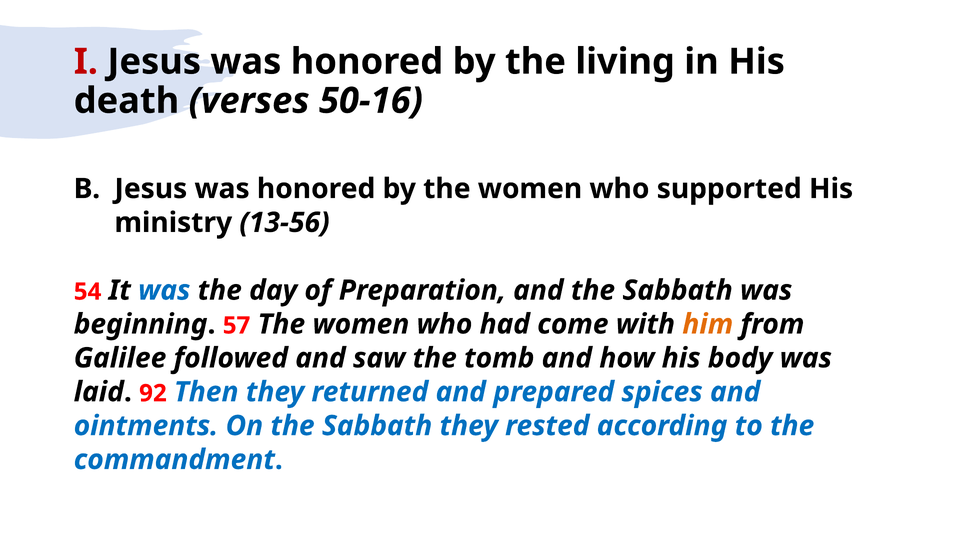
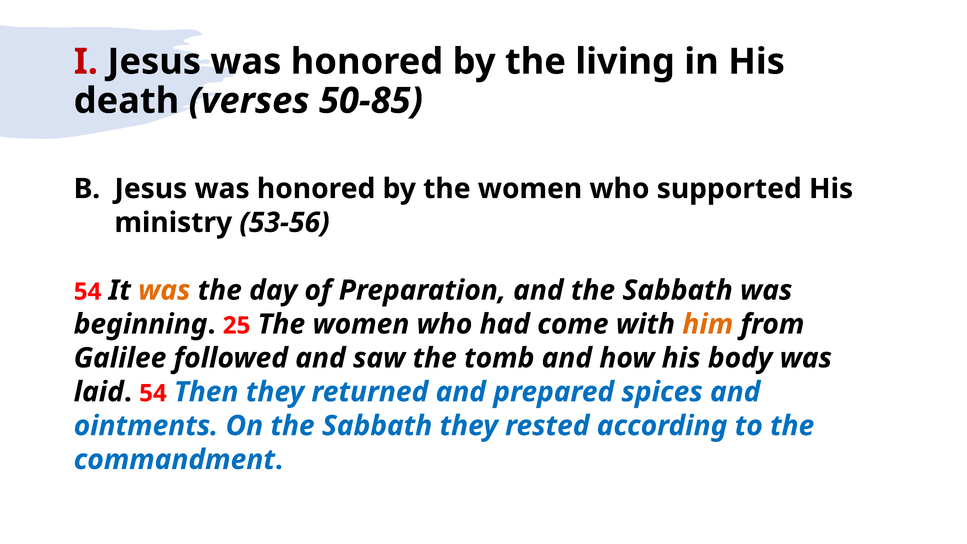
50-16: 50-16 -> 50-85 (371, 101)
13-56: 13-56 -> 53-56 (285, 223)
was colour: blue -> orange (164, 290)
57: 57 -> 25 (237, 326)
laid 92: 92 -> 54 (153, 393)
